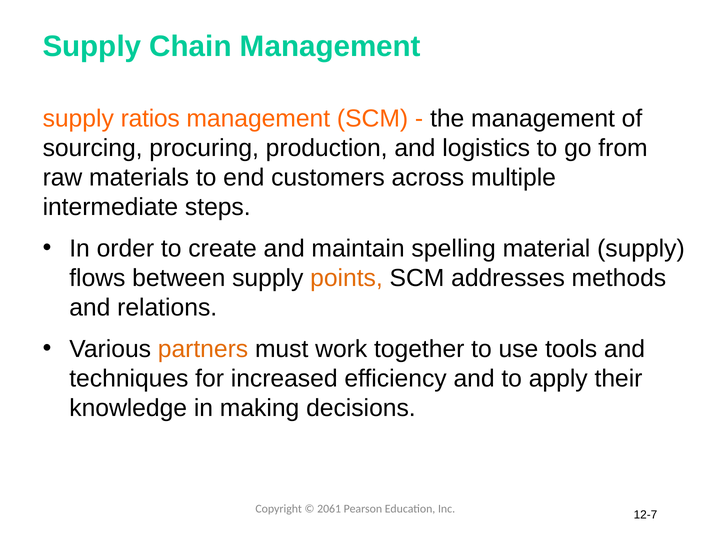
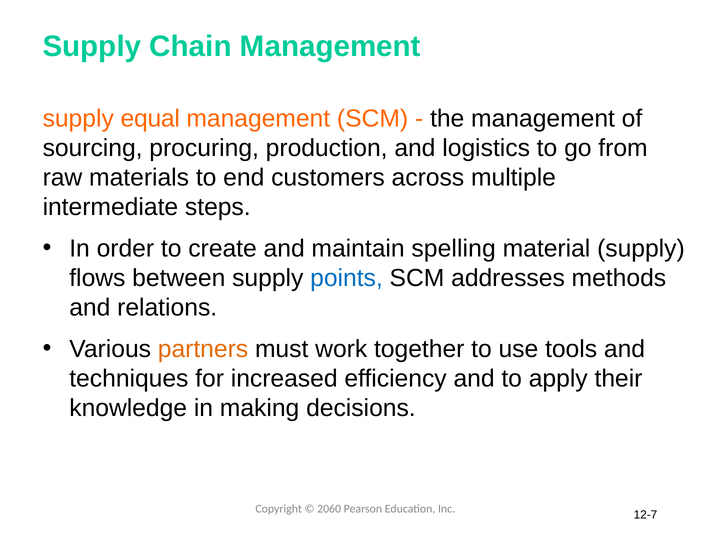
ratios: ratios -> equal (150, 118)
points colour: orange -> blue (346, 278)
2061: 2061 -> 2060 (329, 509)
